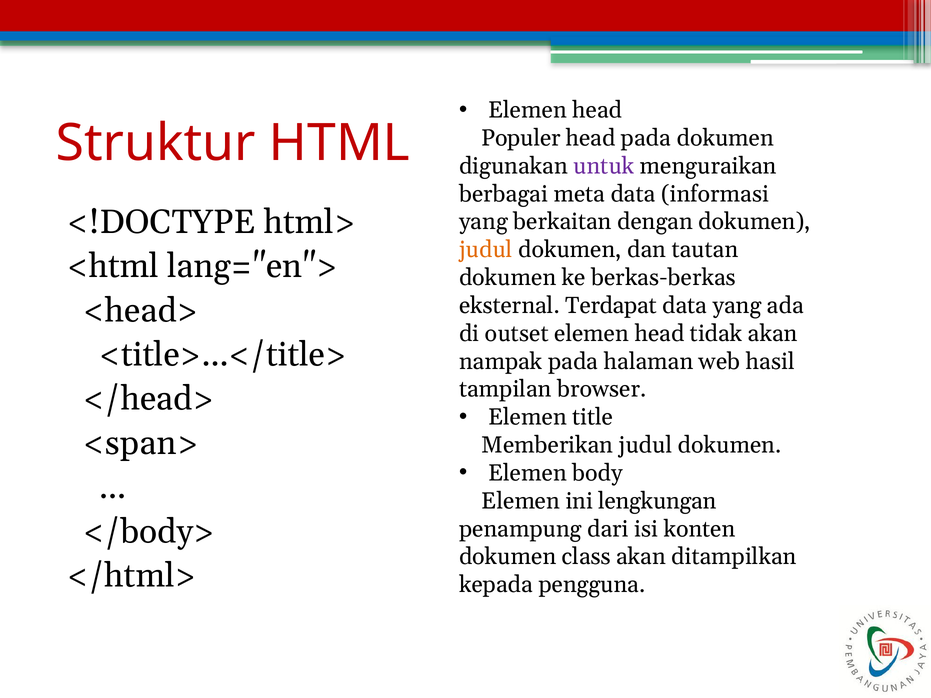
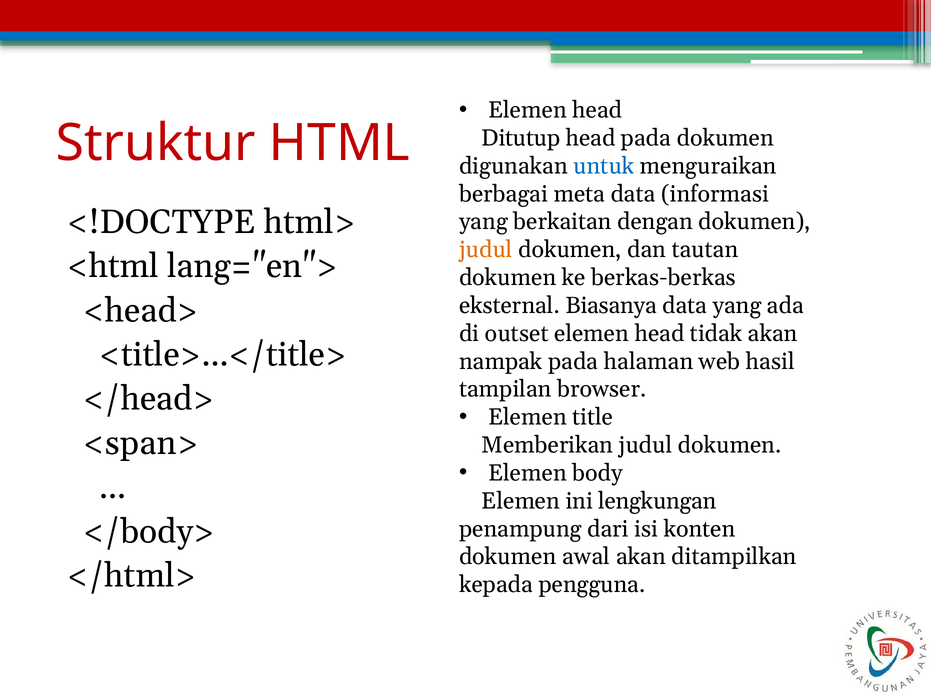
Populer: Populer -> Ditutup (521, 138)
untuk colour: purple -> blue (604, 166)
Terdapat: Terdapat -> Biasanya (611, 306)
class: class -> awal (586, 557)
